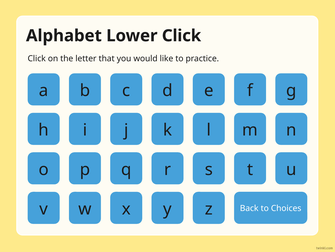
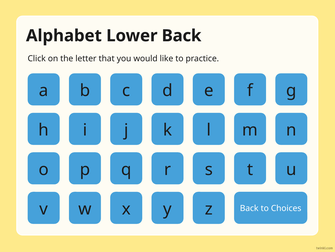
Lower Click: Click -> Back (182, 36)
